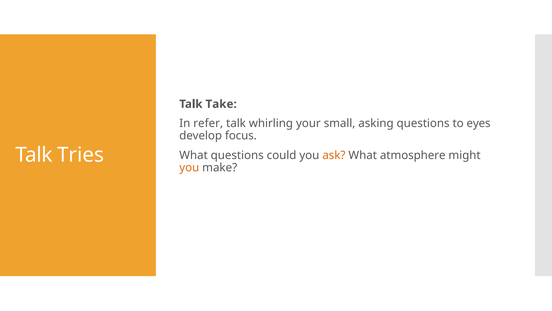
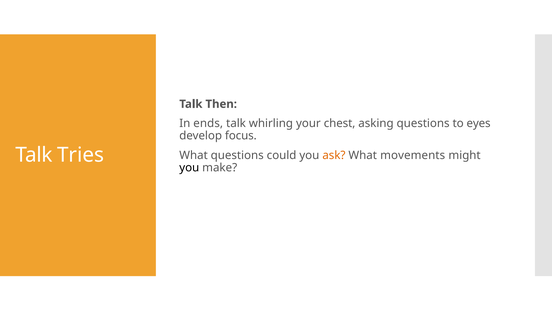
Take: Take -> Then (221, 104)
refer: refer -> ends (208, 123)
small: small -> chest (340, 123)
atmosphere: atmosphere -> movements (413, 155)
you colour: orange -> black (189, 167)
